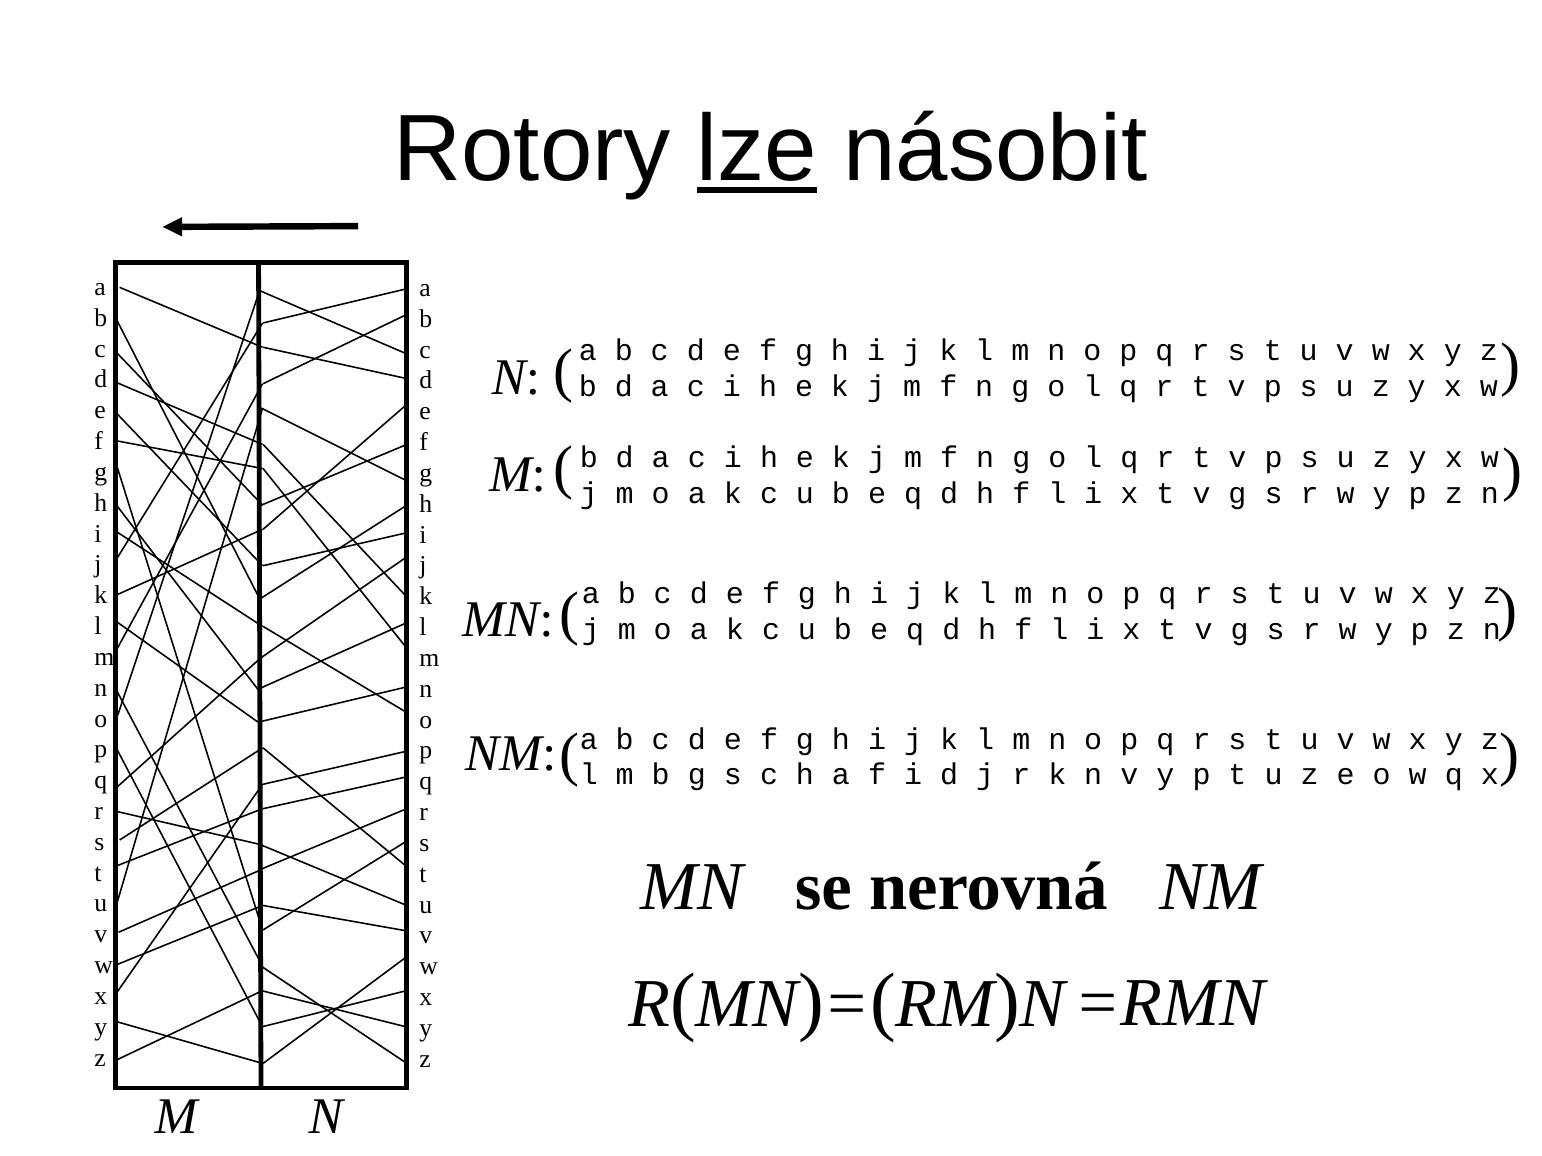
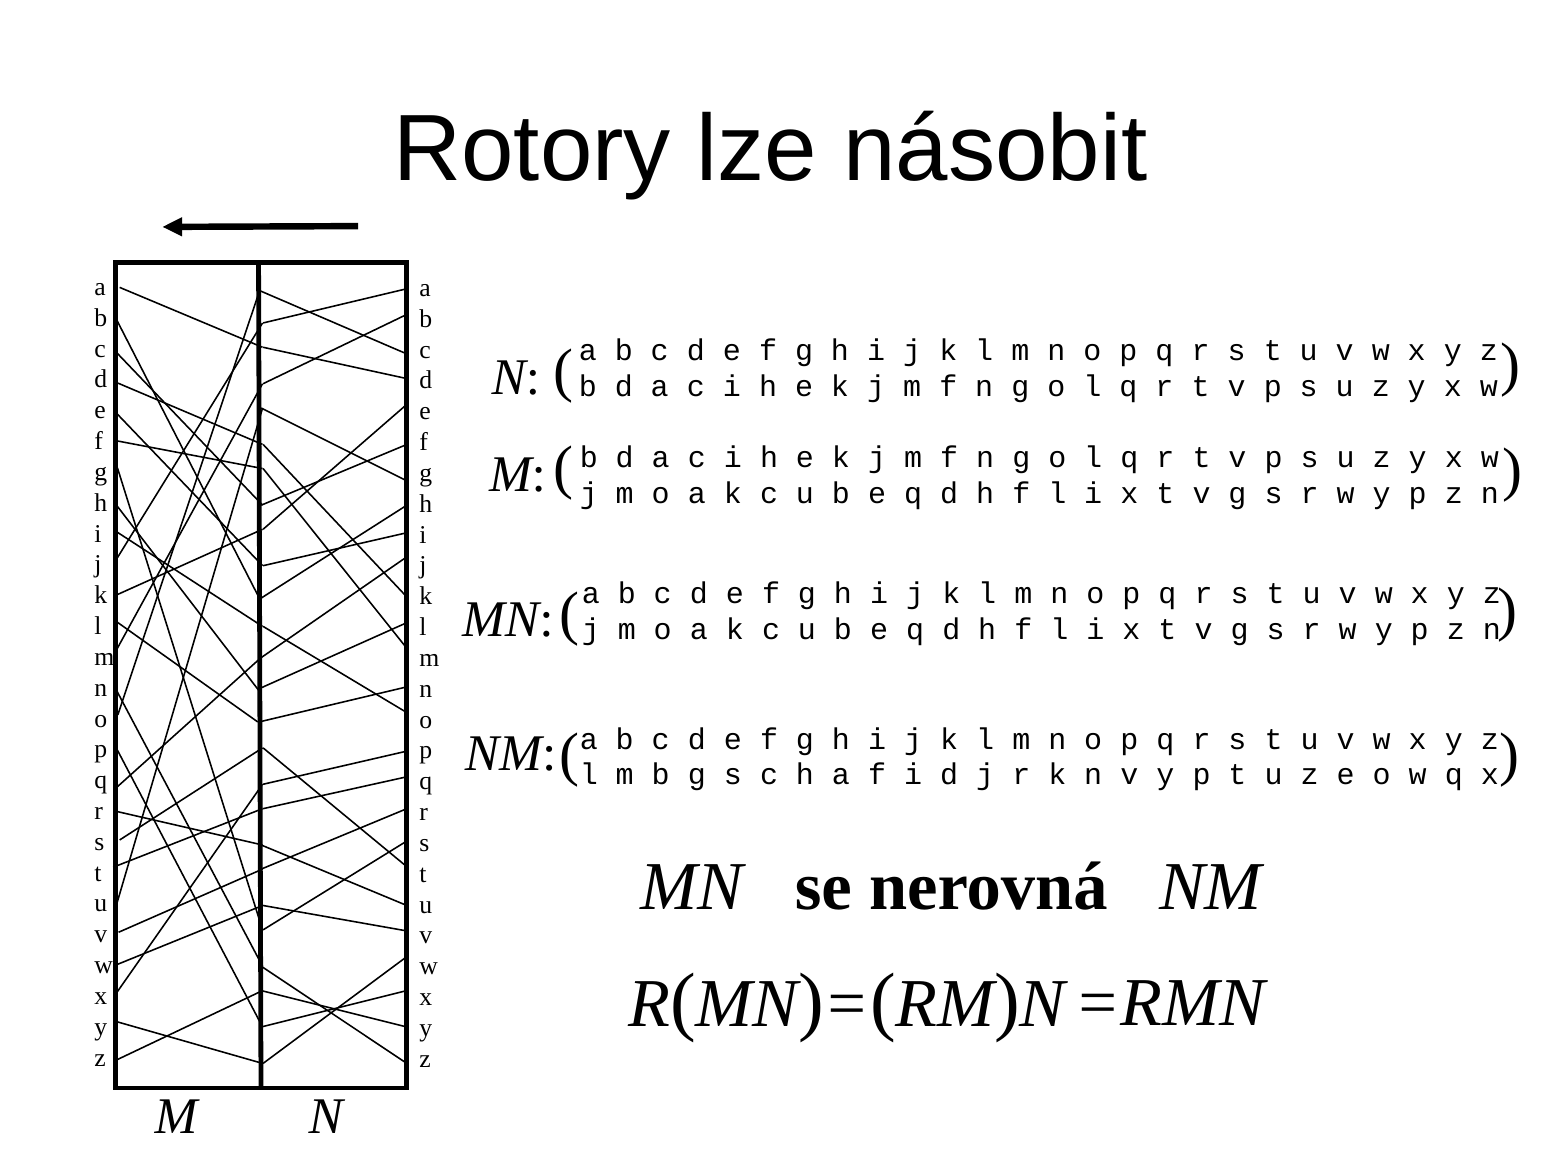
lze underline: present -> none (757, 149)
